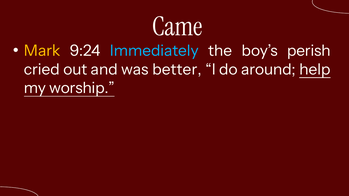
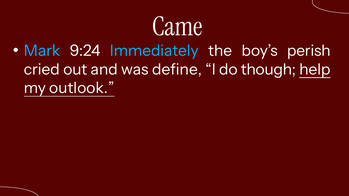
Mark colour: yellow -> light blue (42, 51)
better: better -> define (177, 70)
around: around -> though (268, 70)
worship: worship -> outlook (82, 88)
